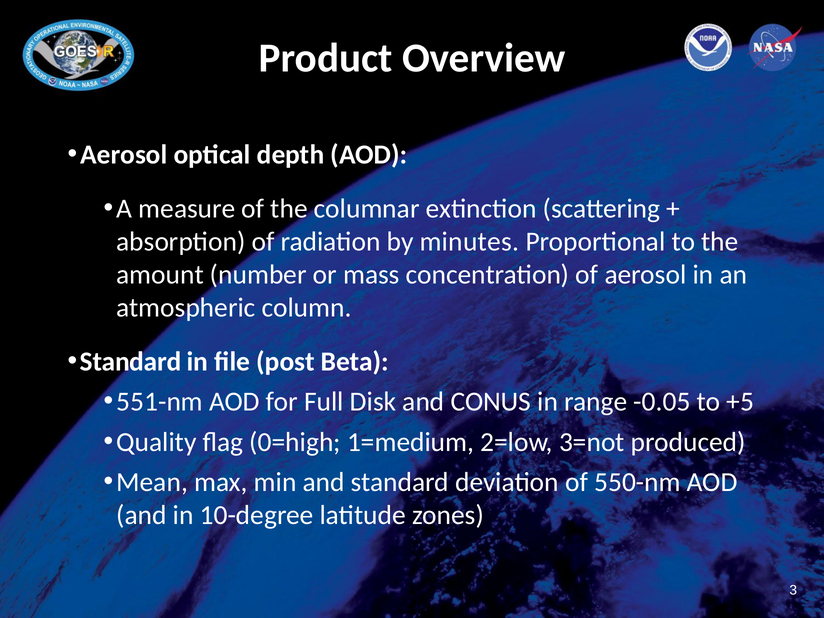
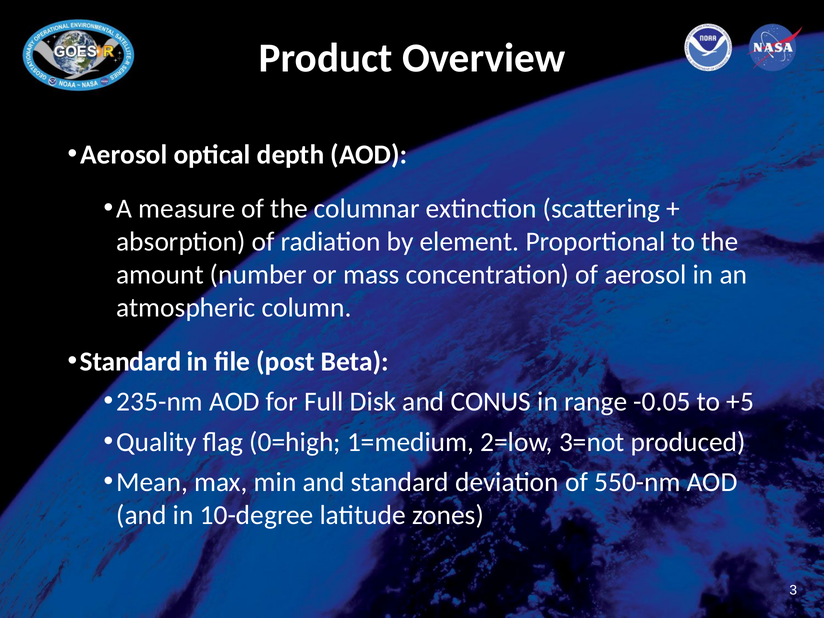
minutes: minutes -> element (470, 242)
551-nm: 551-nm -> 235-nm (160, 402)
